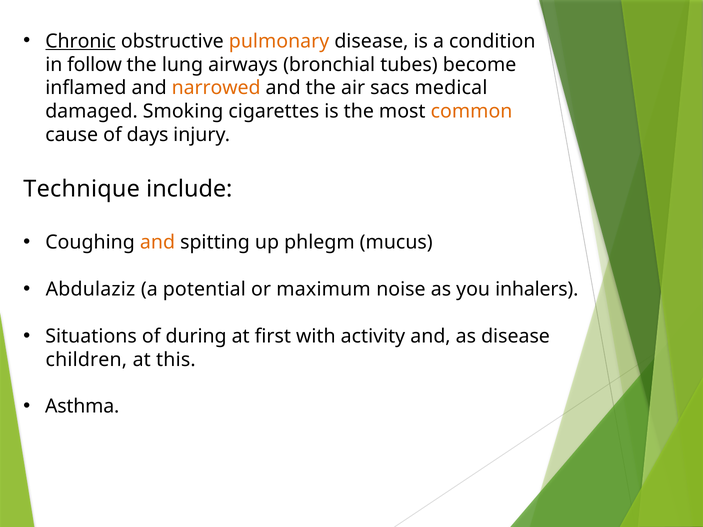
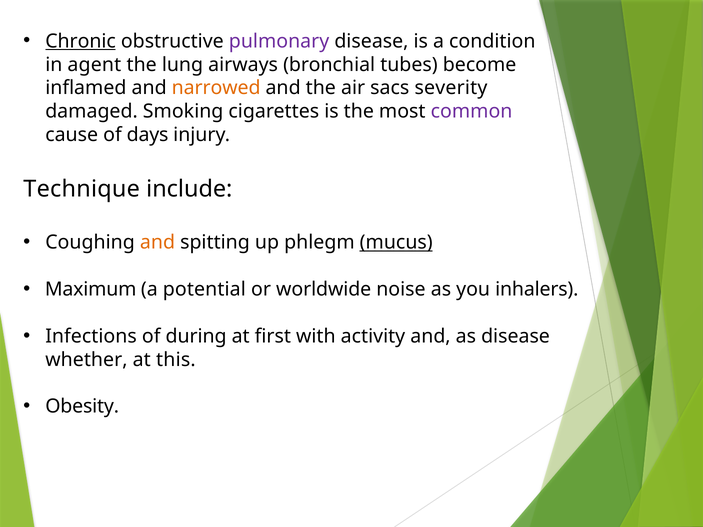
pulmonary colour: orange -> purple (279, 41)
follow: follow -> agent (94, 65)
medical: medical -> severity (451, 88)
common colour: orange -> purple (472, 111)
mucus underline: none -> present (396, 243)
Abdulaziz: Abdulaziz -> Maximum (91, 290)
maximum: maximum -> worldwide (324, 290)
Situations: Situations -> Infections (91, 336)
children: children -> whether (86, 360)
Asthma: Asthma -> Obesity (82, 407)
